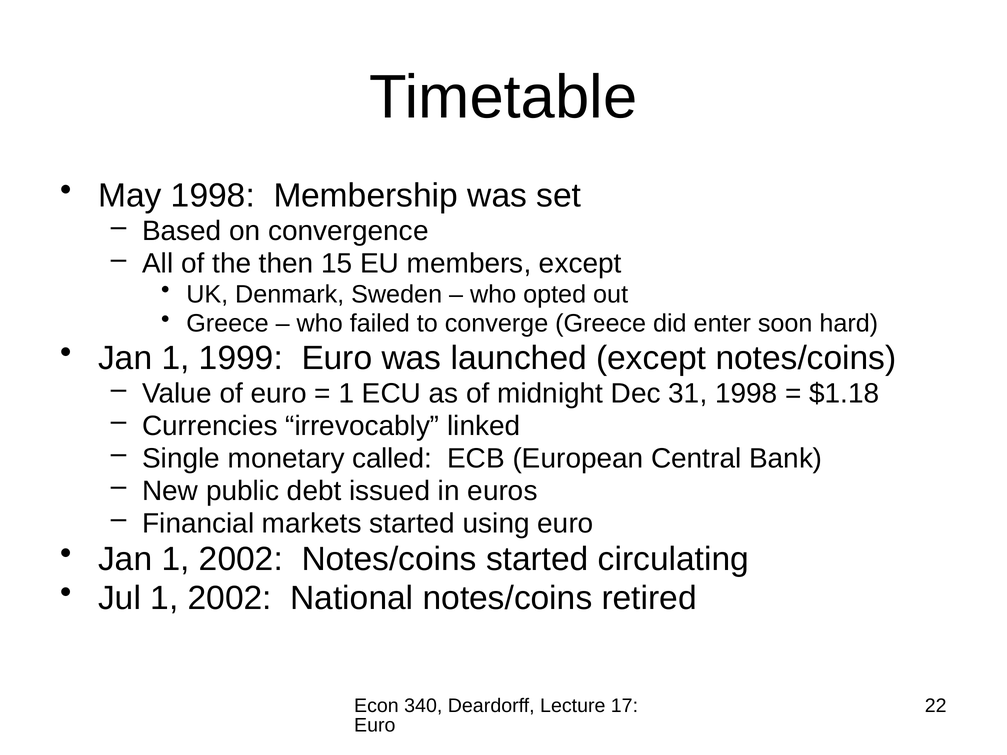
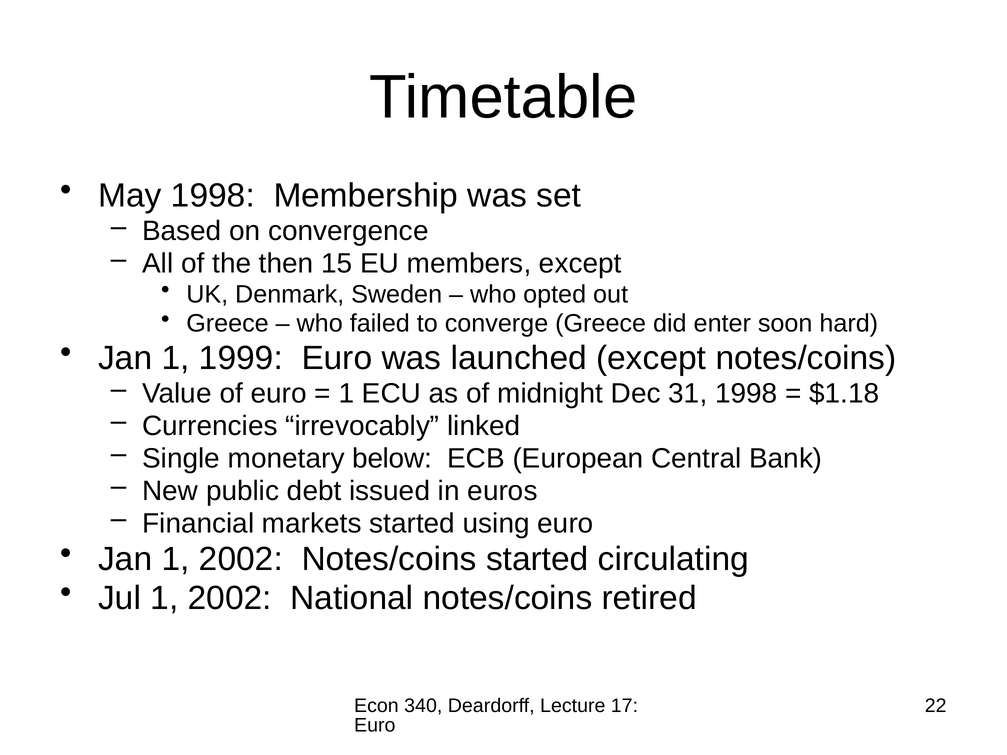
called: called -> below (392, 459)
